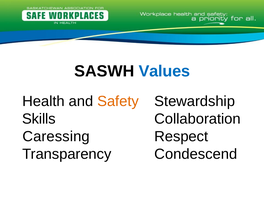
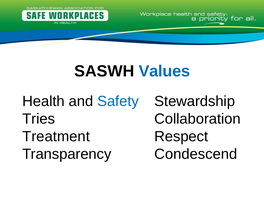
Safety colour: orange -> blue (118, 101)
Skills: Skills -> Tries (39, 119)
Caressing: Caressing -> Treatment (56, 137)
